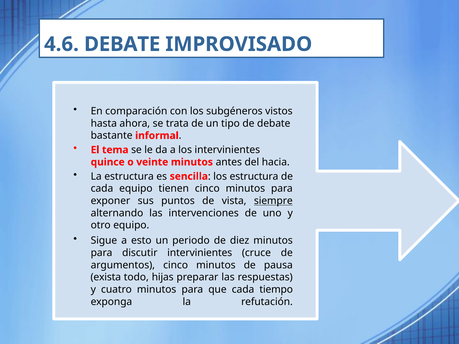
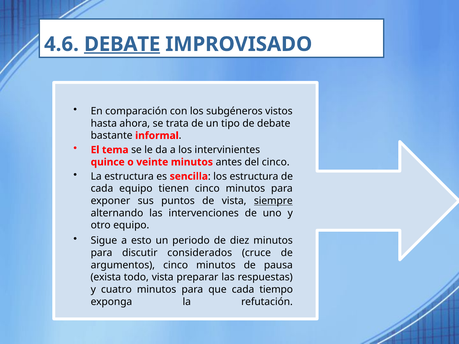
DEBATE underline: none -> present (122, 44)
del hacia: hacia -> cinco (276, 162)
discutir intervinientes: intervinientes -> considerados (200, 253)
todo hijas: hijas -> vista (163, 277)
